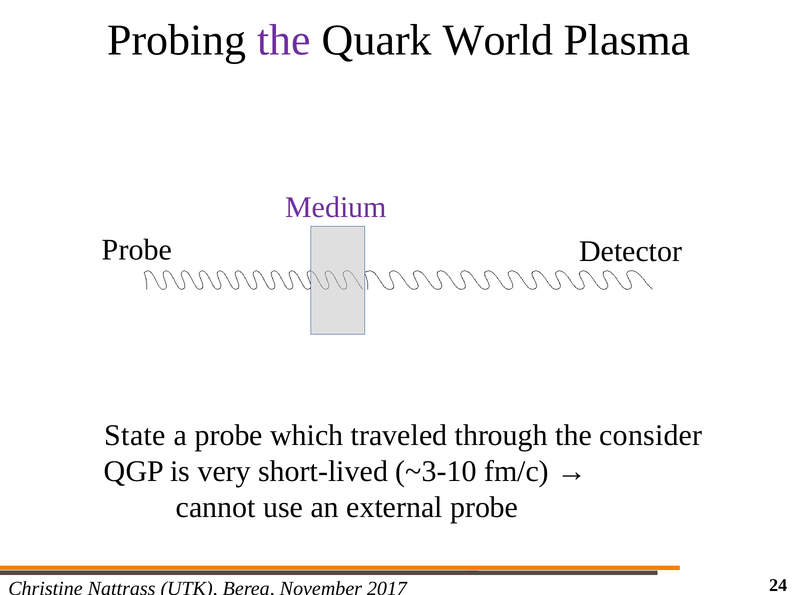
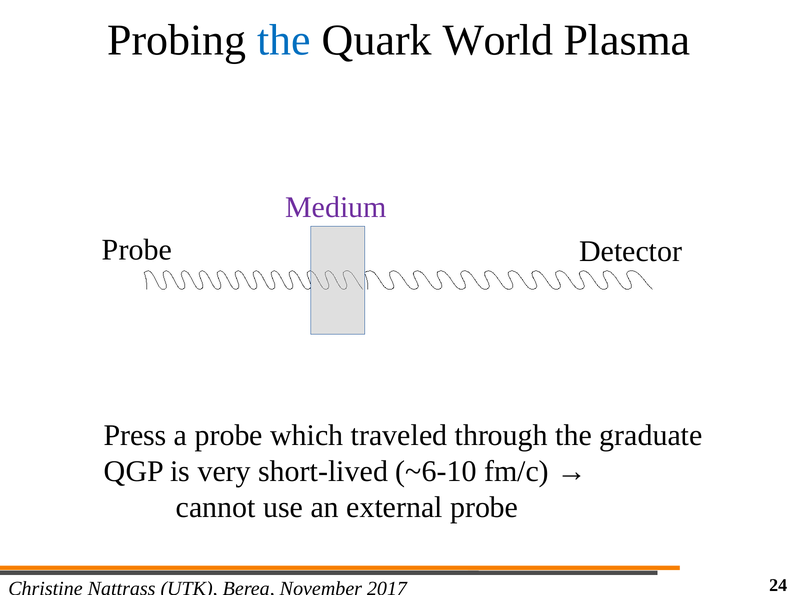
the colour: purple -> blue (284, 40)
State: State -> Press (135, 435)
consider: consider -> graduate (651, 435)
~3-10: ~3-10 -> ~6-10 (436, 471)
